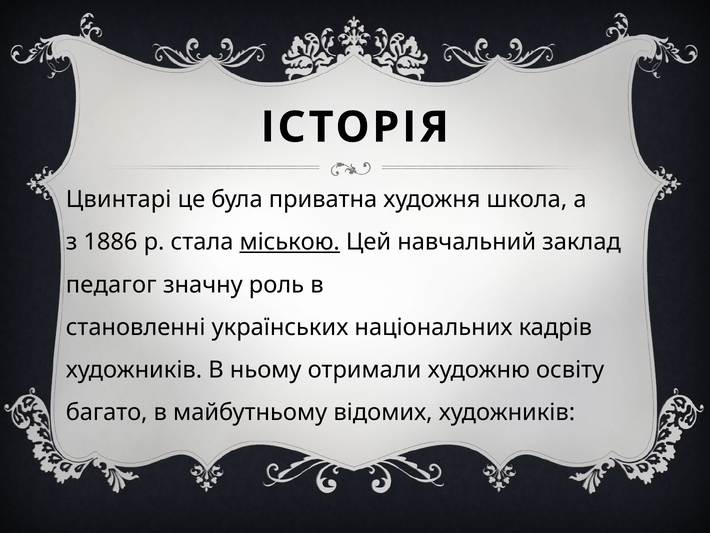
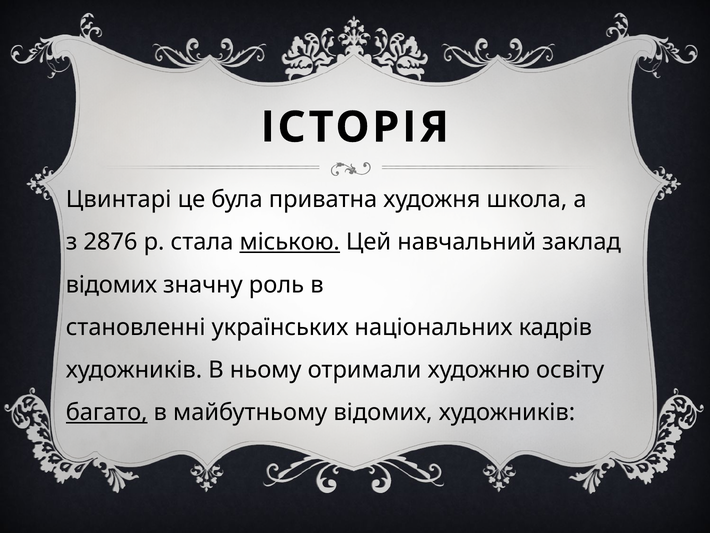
1886: 1886 -> 2876 (110, 242)
педагог: педагог -> відомих (111, 284)
багато underline: none -> present (107, 412)
